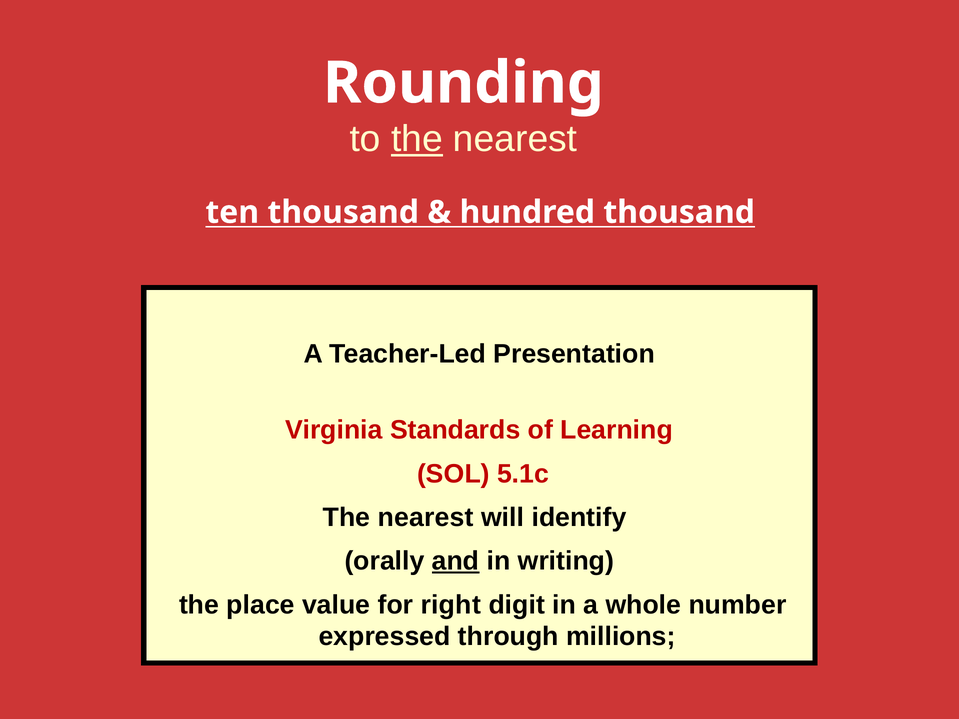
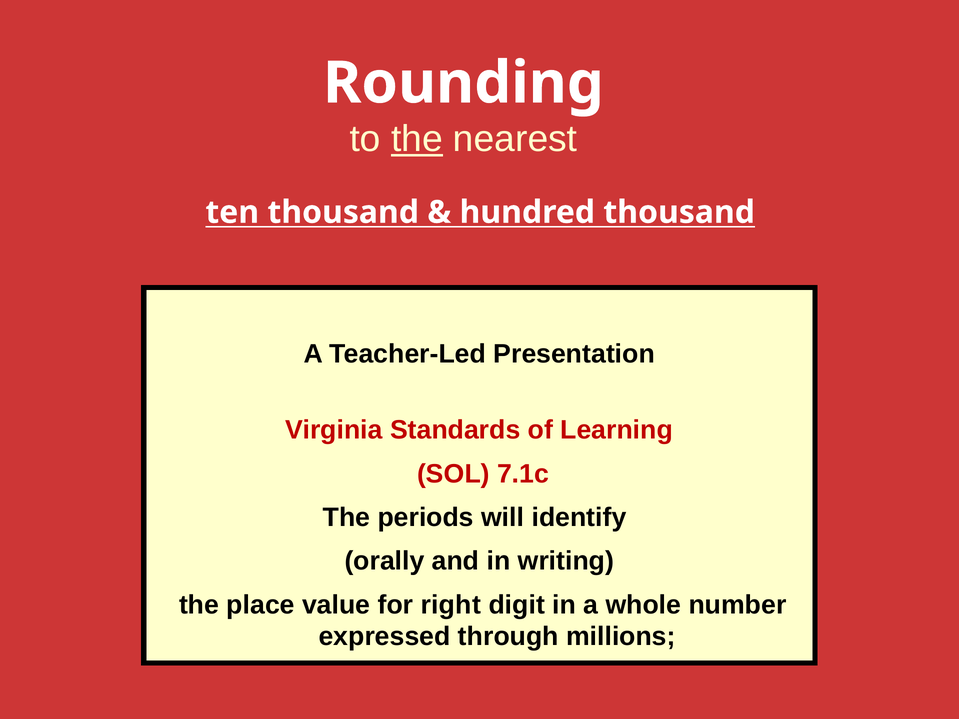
5.1c: 5.1c -> 7.1c (523, 474)
nearest: nearest -> periods (426, 518)
and underline: present -> none (456, 561)
